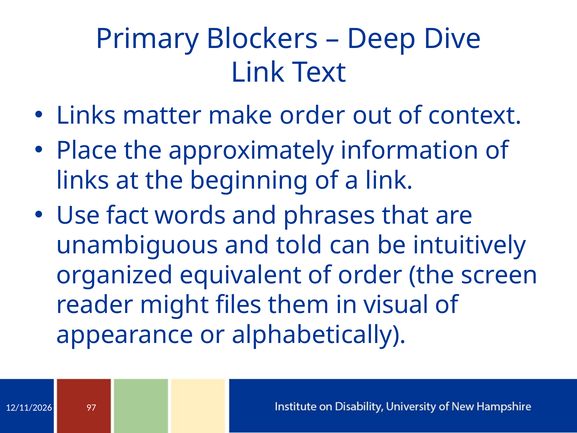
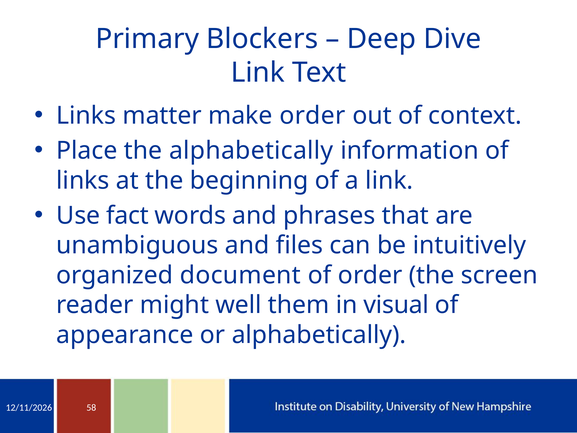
the approximately: approximately -> alphabetically (251, 151)
told: told -> files (299, 245)
equivalent: equivalent -> document (240, 275)
files: files -> well (238, 305)
97: 97 -> 58 (91, 407)
